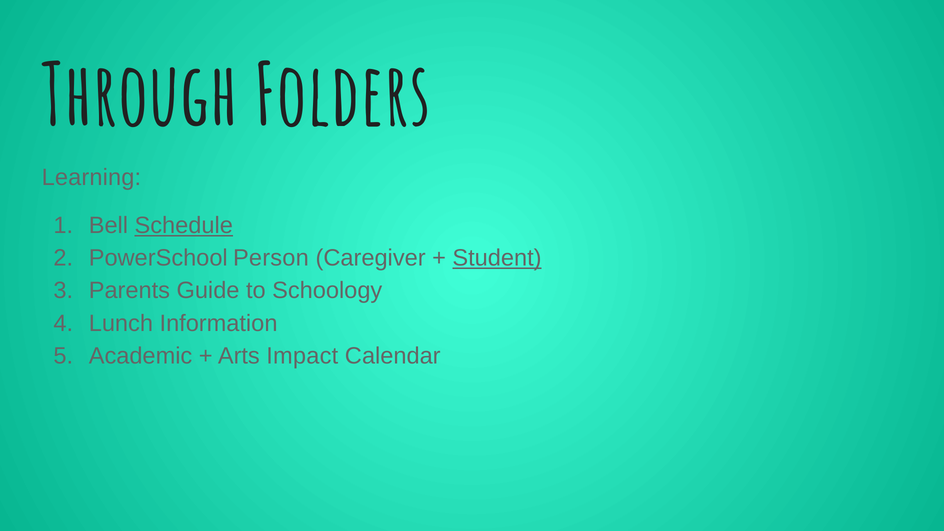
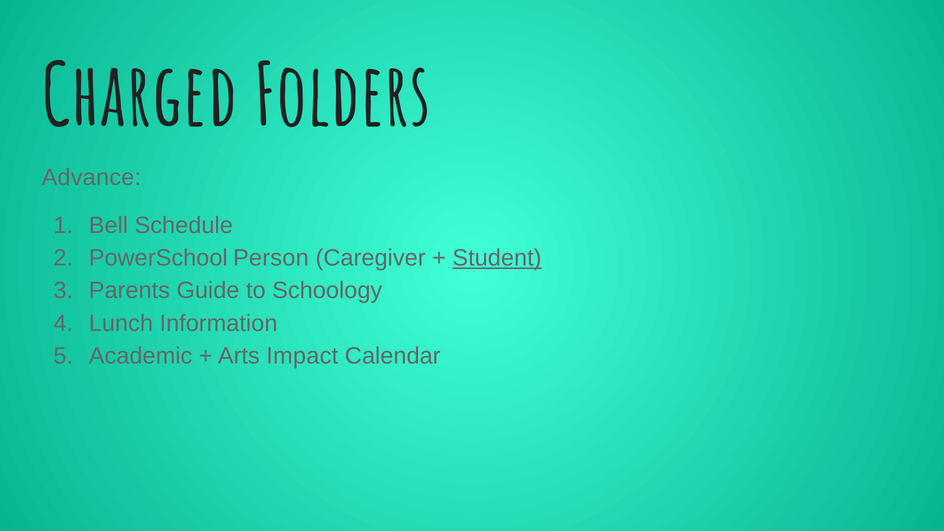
Through: Through -> Charged (140, 97)
Learning: Learning -> Advance (91, 177)
Schedule underline: present -> none (184, 226)
